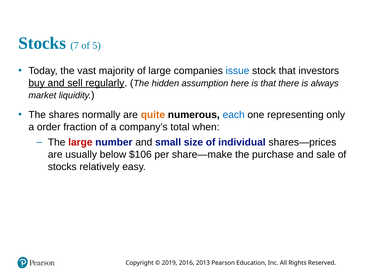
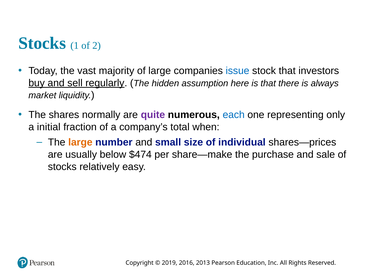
7: 7 -> 1 (75, 46)
5: 5 -> 2 (97, 46)
quite colour: orange -> purple (153, 115)
order: order -> initial (49, 127)
large colour: red -> orange (80, 142)
$106: $106 -> $474 (140, 154)
